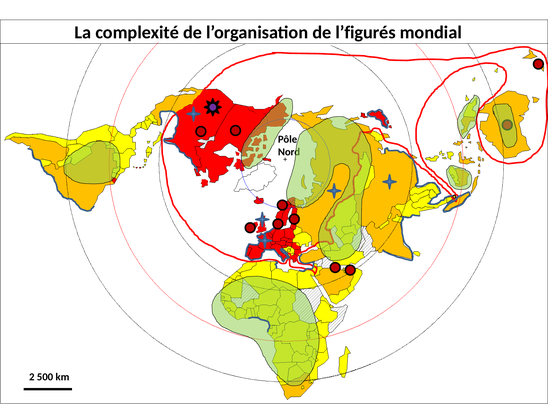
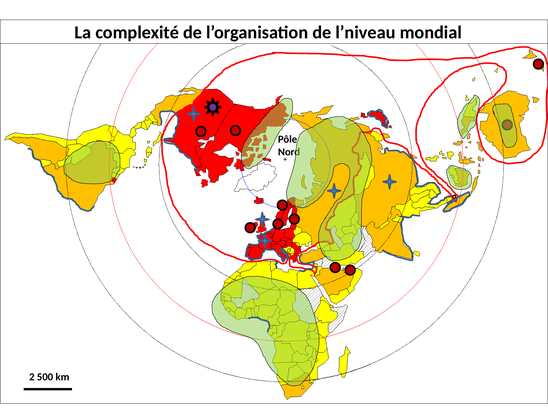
l’figurés: l’figurés -> l’niveau (366, 33)
